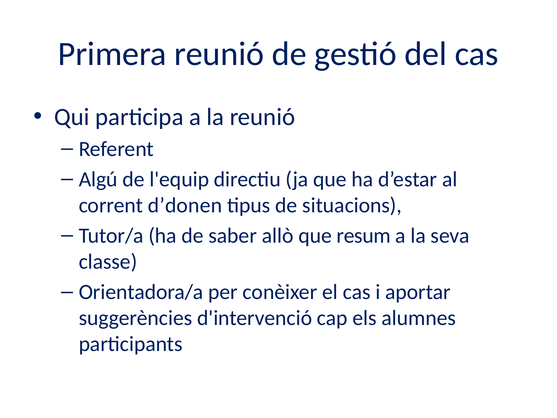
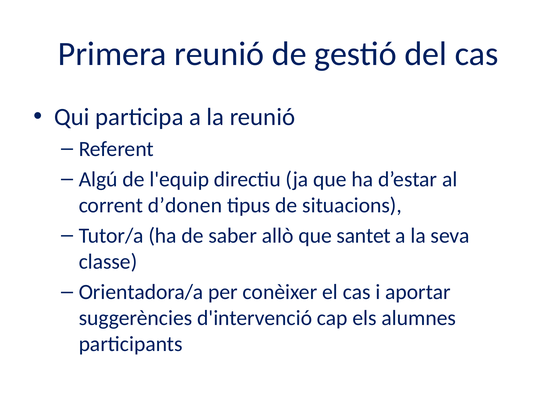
resum: resum -> santet (364, 236)
